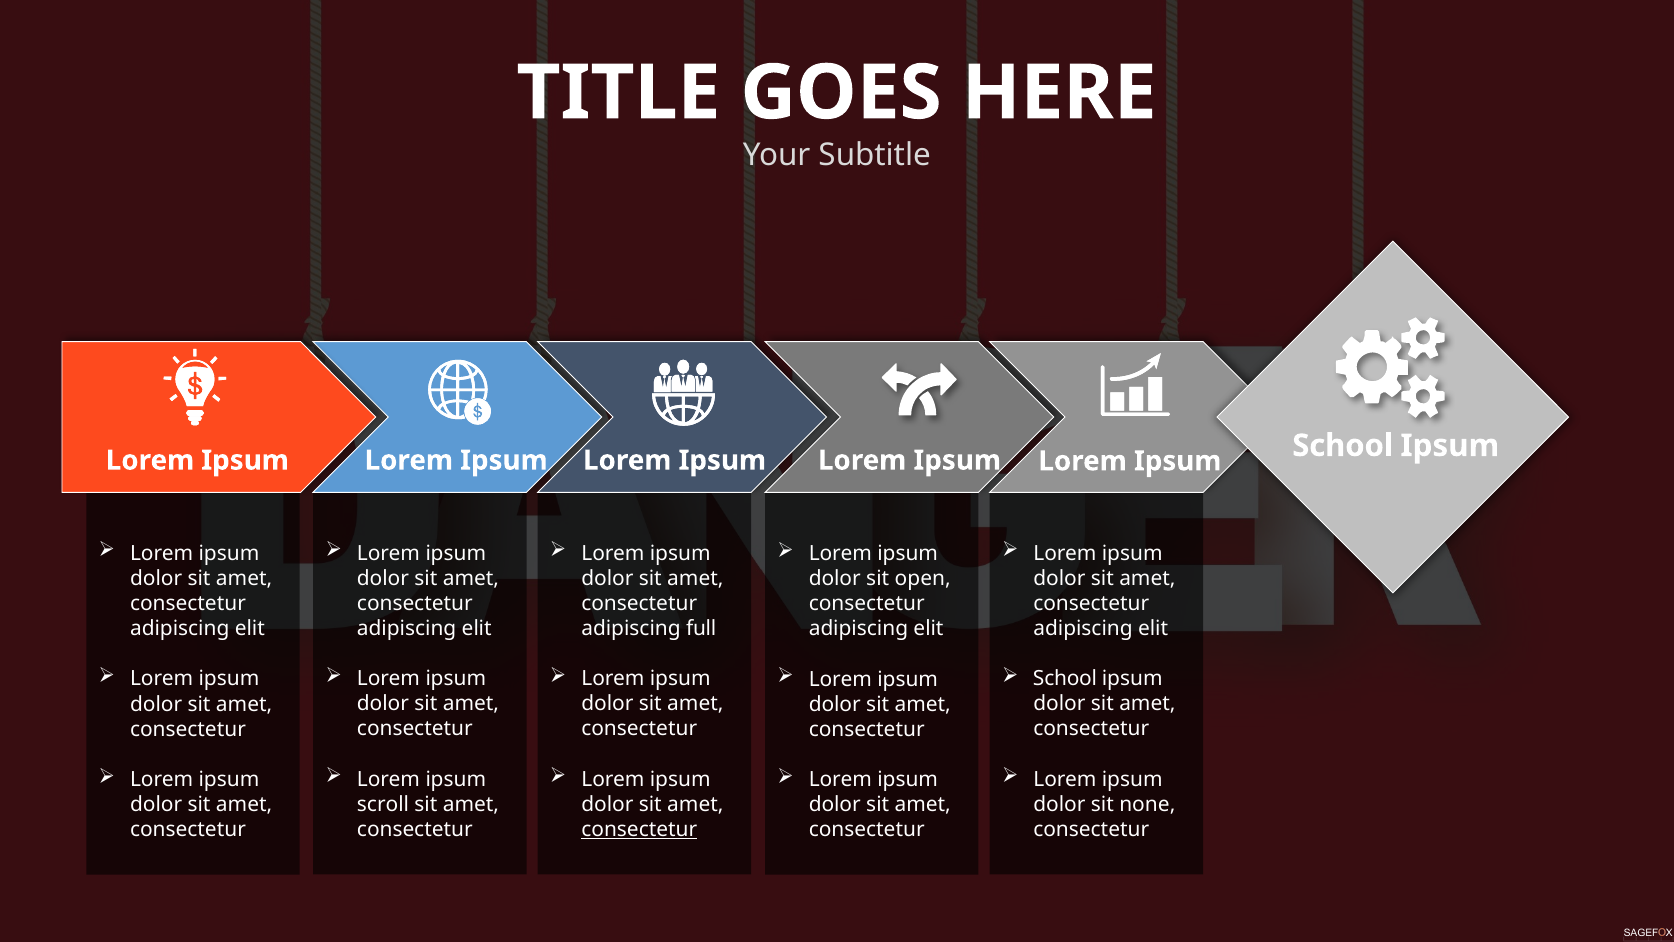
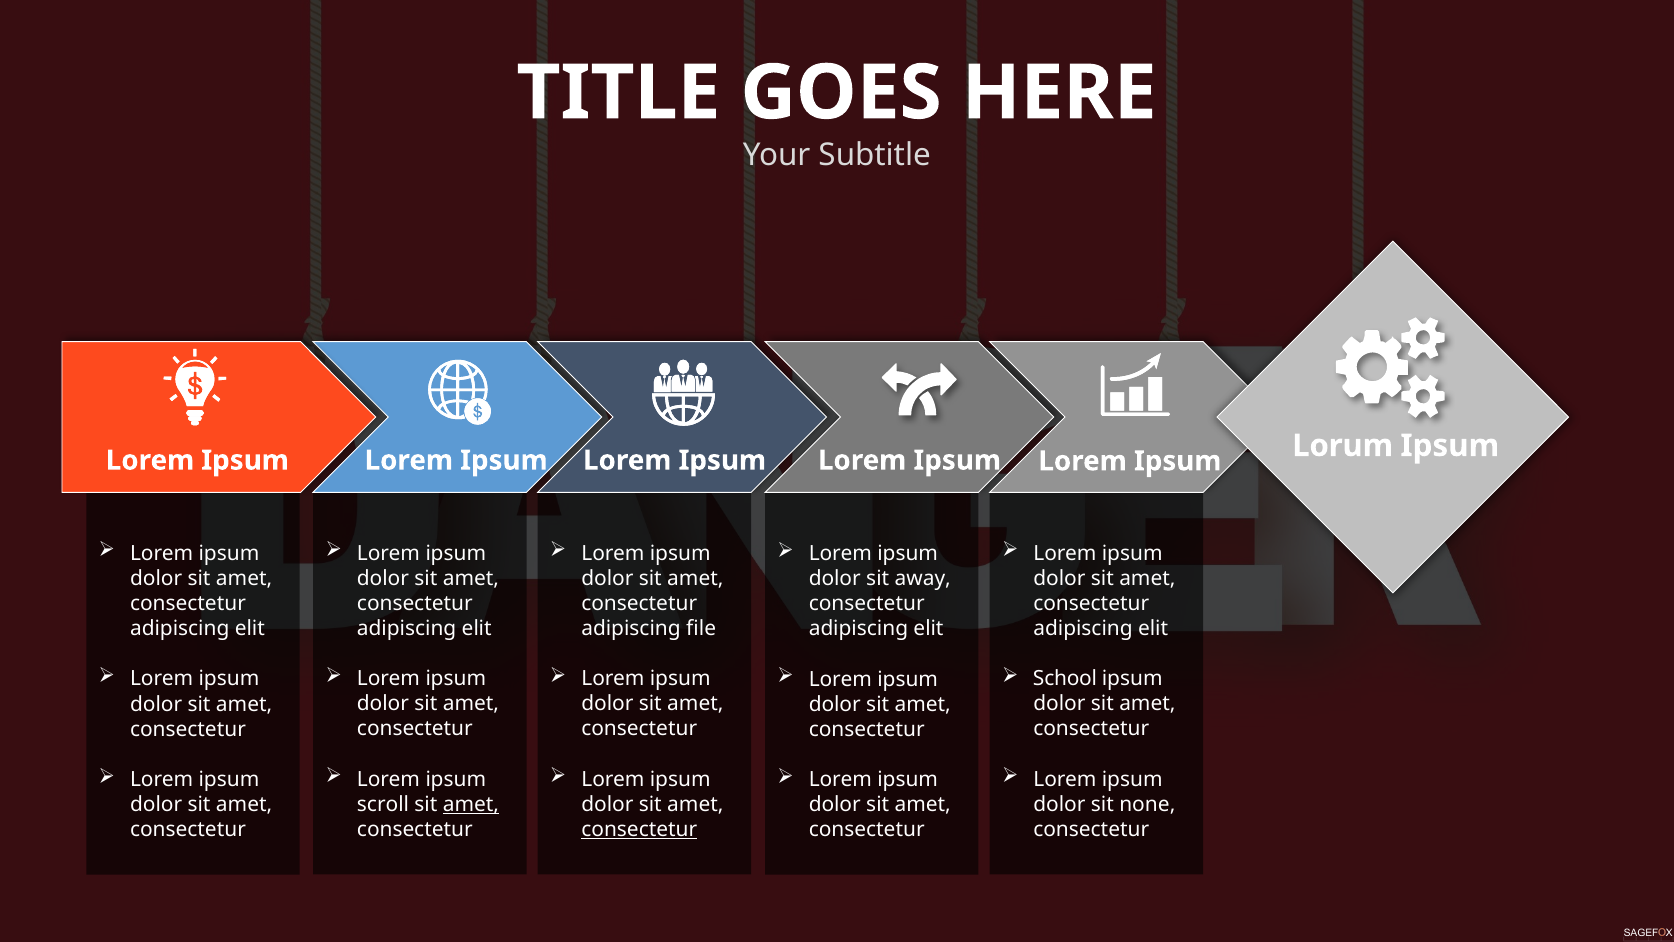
Ipsum School: School -> Lorum (1343, 445)
open: open -> away (923, 578)
full: full -> file (701, 628)
amet underline: none -> present (471, 804)
